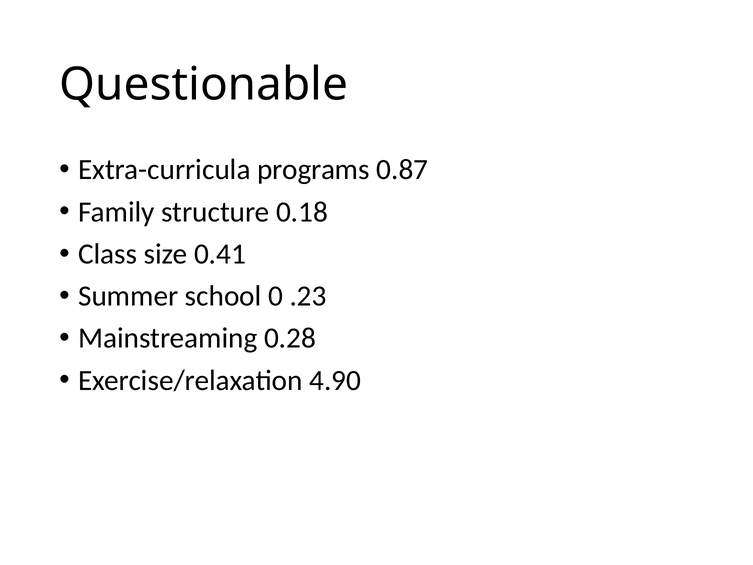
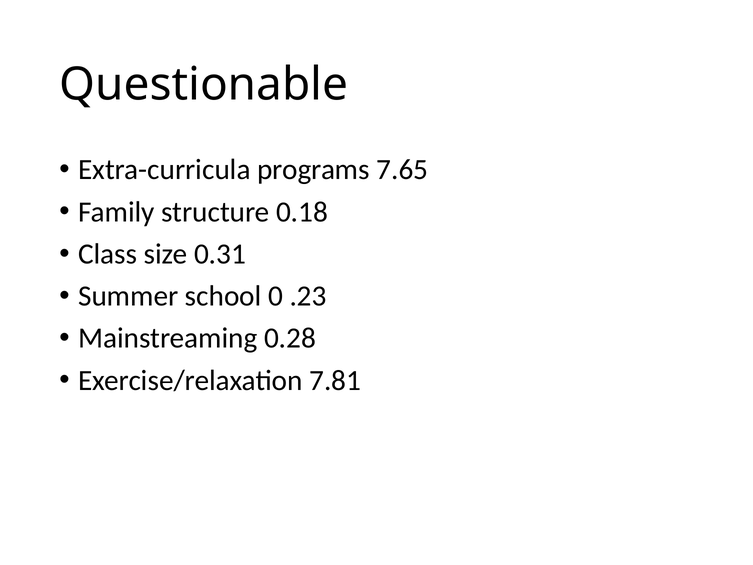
0.87: 0.87 -> 7.65 (402, 170)
0.41: 0.41 -> 0.31 (220, 254)
4.90: 4.90 -> 7.81 (335, 380)
